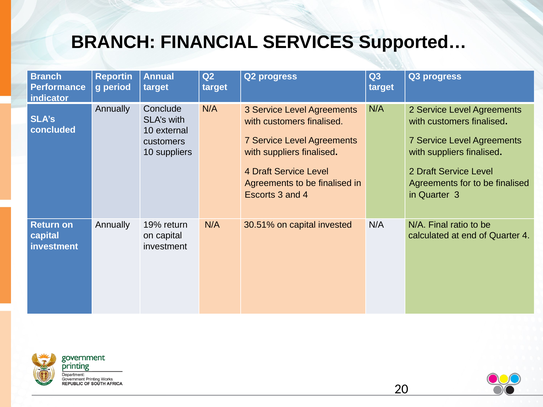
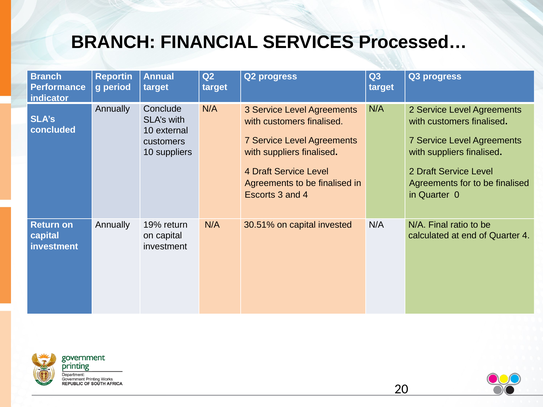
Supported…: Supported… -> Processed… (413, 42)
Quarter 3: 3 -> 0 (457, 195)
